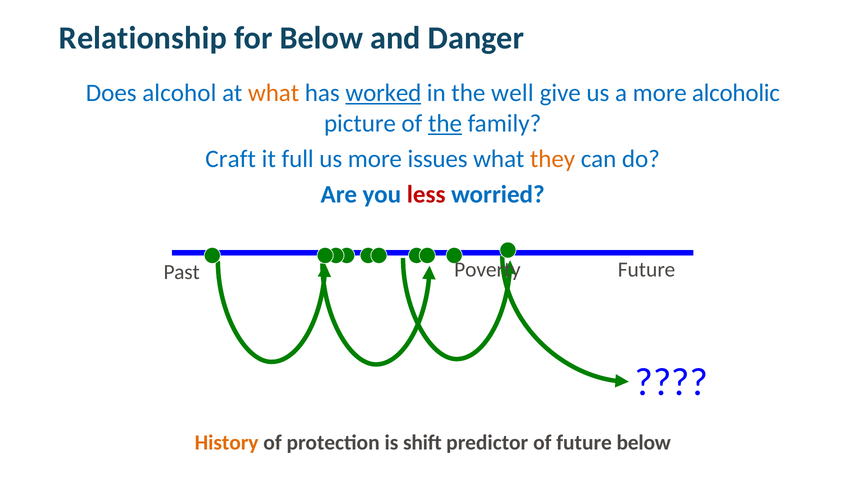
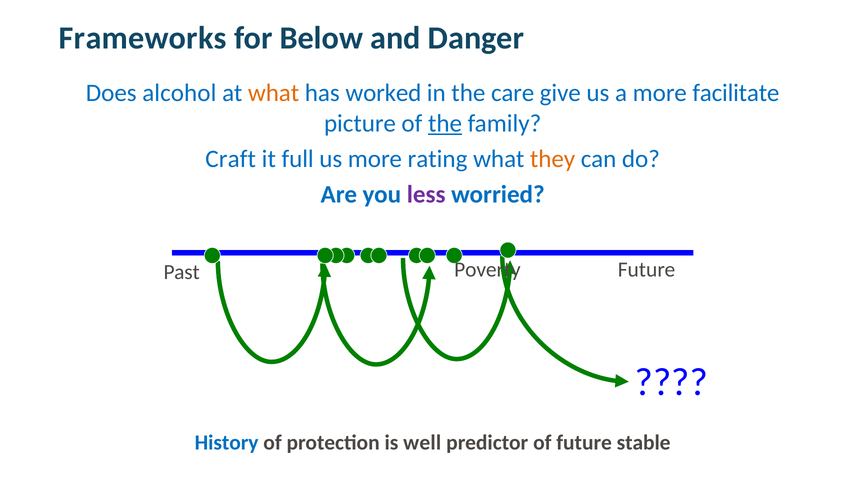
Relationship: Relationship -> Frameworks (143, 38)
worked underline: present -> none (383, 93)
well: well -> care (513, 93)
alcoholic: alcoholic -> facilitate (736, 93)
issues: issues -> rating (438, 159)
less colour: red -> purple (426, 194)
History colour: orange -> blue (227, 442)
shift: shift -> well (422, 442)
future below: below -> stable (644, 442)
